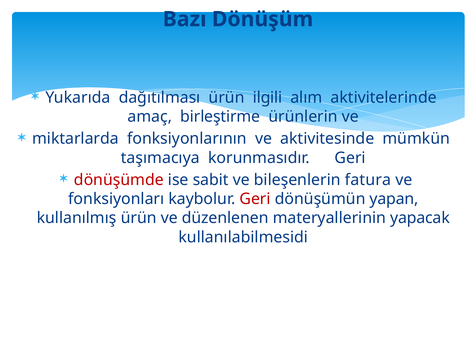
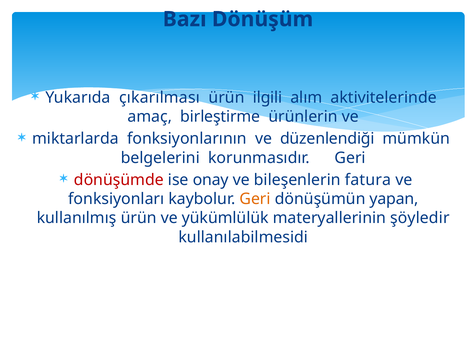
dağıtılması: dağıtılması -> çıkarılması (159, 98)
aktivitesinde: aktivitesinde -> düzenlendiği (327, 139)
taşımacıya: taşımacıya -> belgelerini (160, 158)
sabit: sabit -> onay (211, 180)
Geri colour: red -> orange (255, 199)
düzenlenen: düzenlenen -> yükümlülük (225, 218)
yapacak: yapacak -> şöyledir (420, 218)
